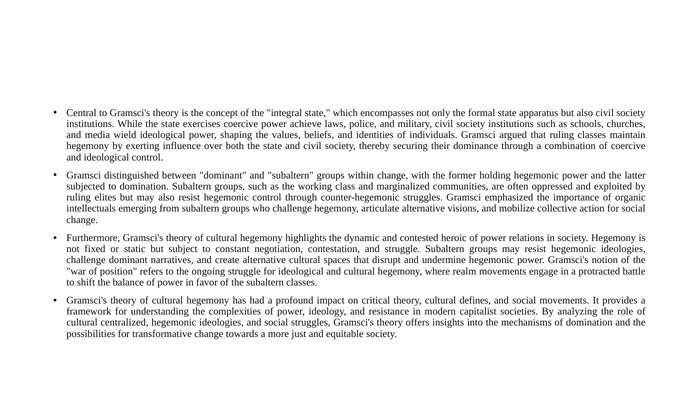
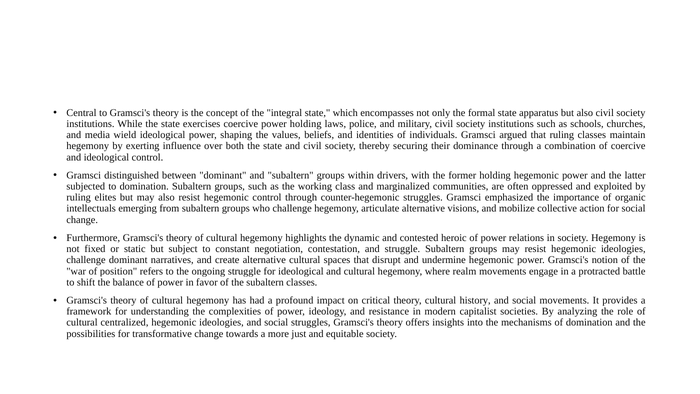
power achieve: achieve -> holding (306, 124)
within change: change -> drivers (393, 175)
defines: defines -> history (475, 300)
